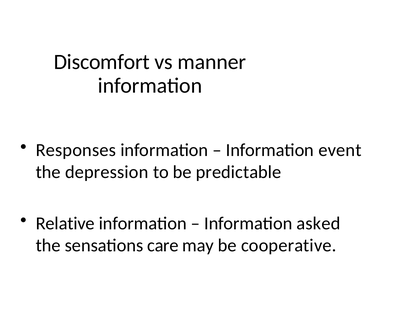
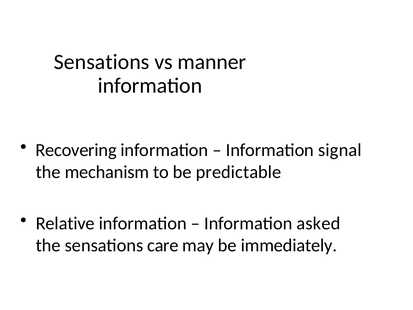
Discomfort: Discomfort -> Sensations (102, 62)
Responses: Responses -> Recovering (76, 150)
event: event -> signal (340, 150)
depression: depression -> mechanism (107, 172)
cooperative: cooperative -> immediately (289, 245)
